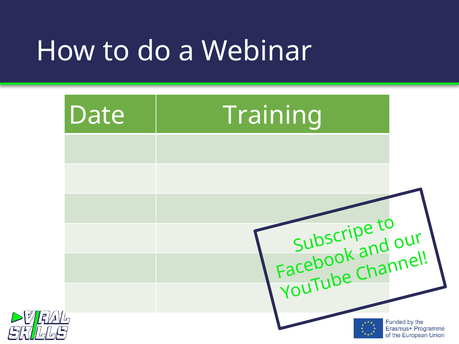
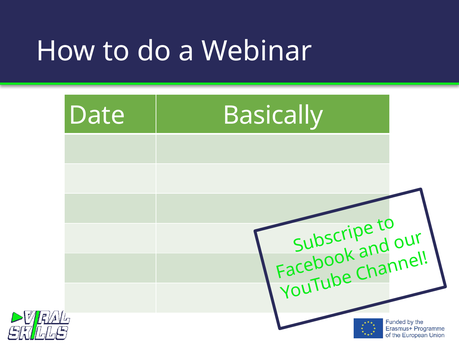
Training: Training -> Basically (273, 116)
